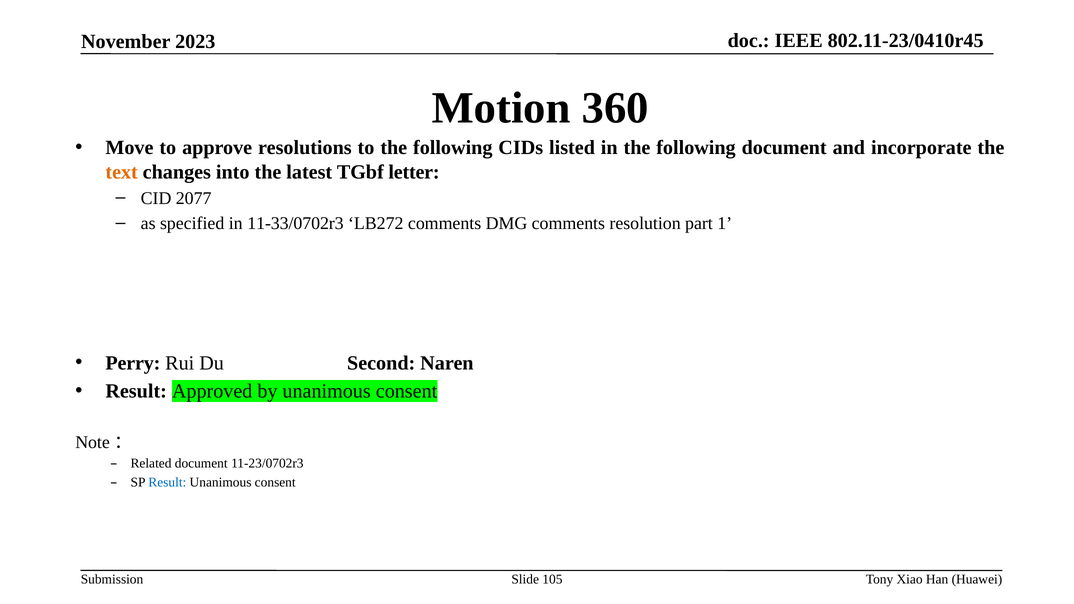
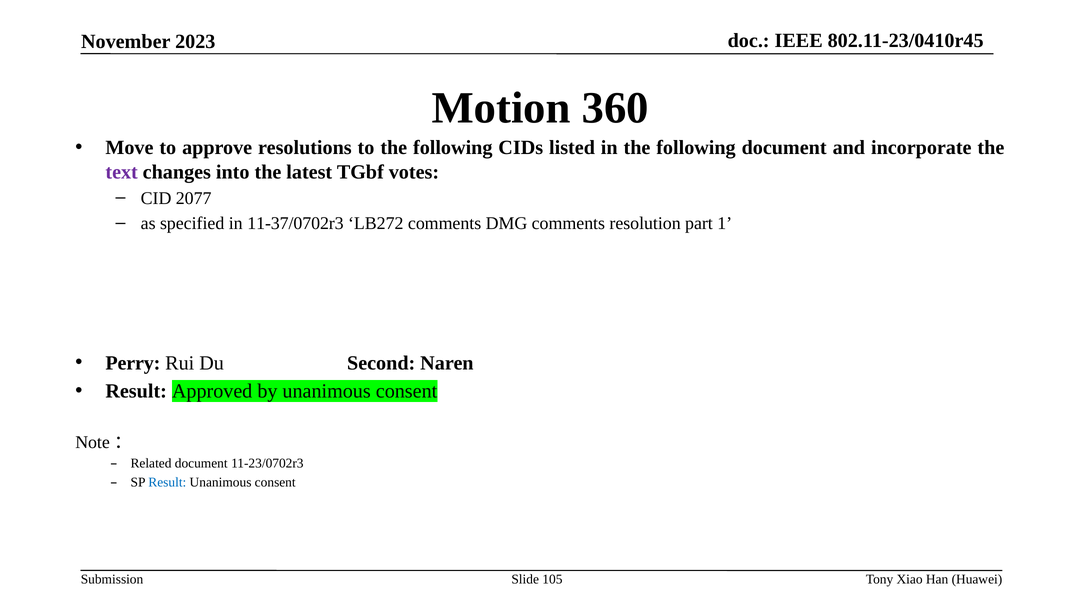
text colour: orange -> purple (122, 172)
letter: letter -> votes (414, 172)
11-33/0702r3: 11-33/0702r3 -> 11-37/0702r3 (295, 223)
